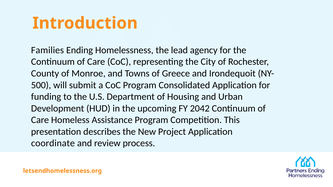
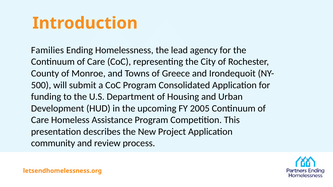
2042: 2042 -> 2005 (200, 109)
coordinate: coordinate -> community (53, 144)
